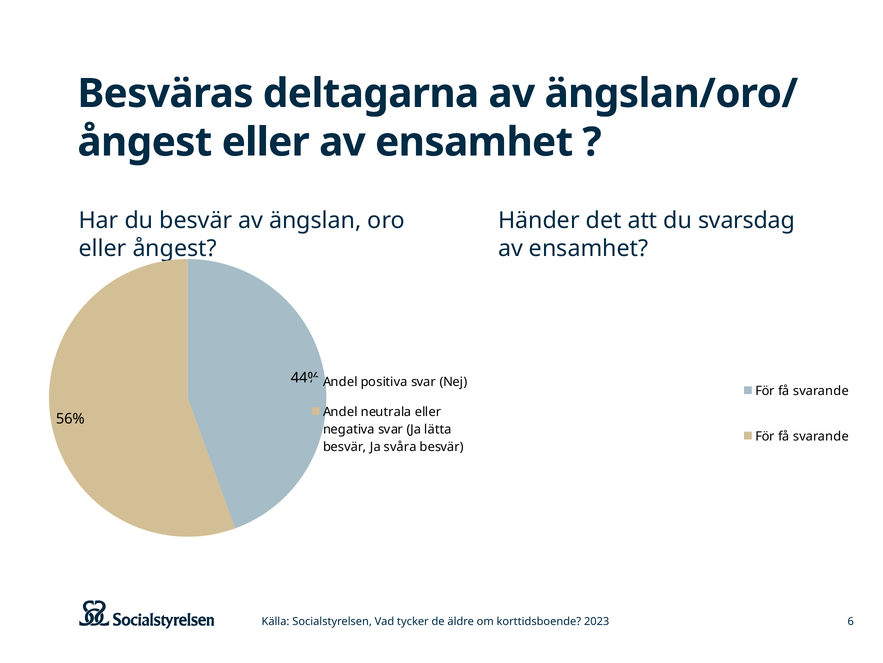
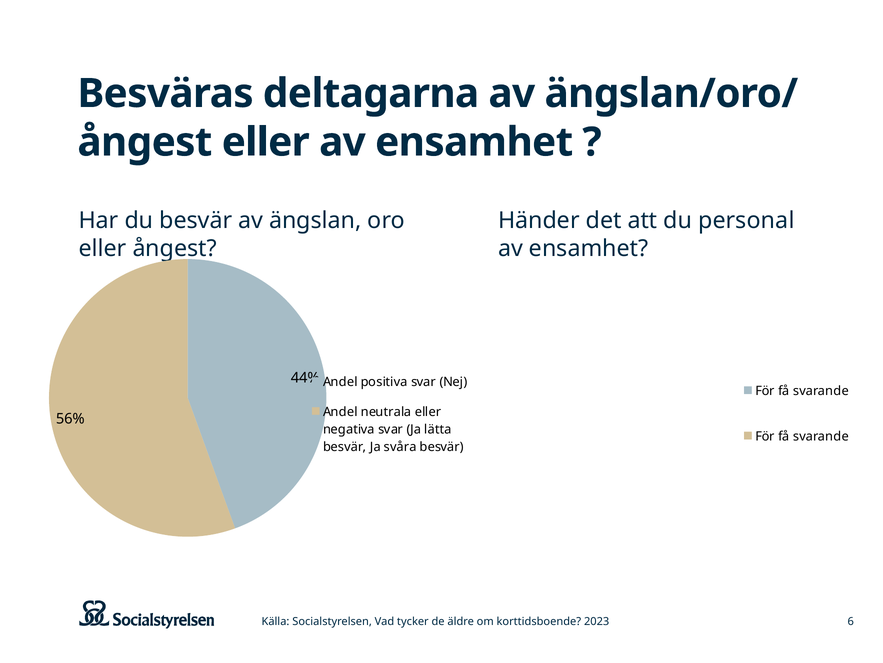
svarsdag: svarsdag -> personal (746, 220)
